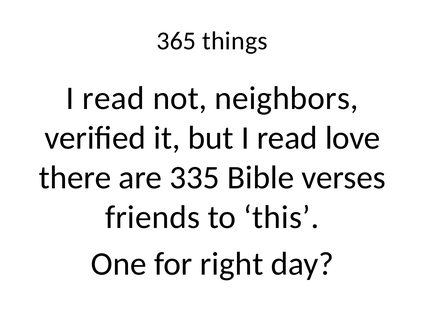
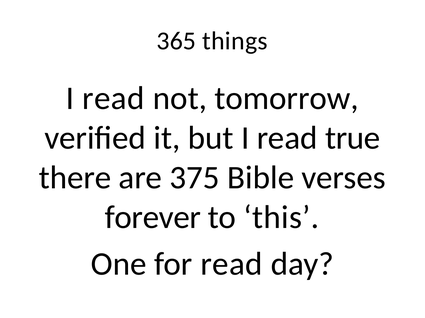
neighbors: neighbors -> tomorrow (287, 99)
love: love -> true (353, 138)
335: 335 -> 375 (195, 178)
friends: friends -> forever (153, 218)
for right: right -> read (232, 264)
